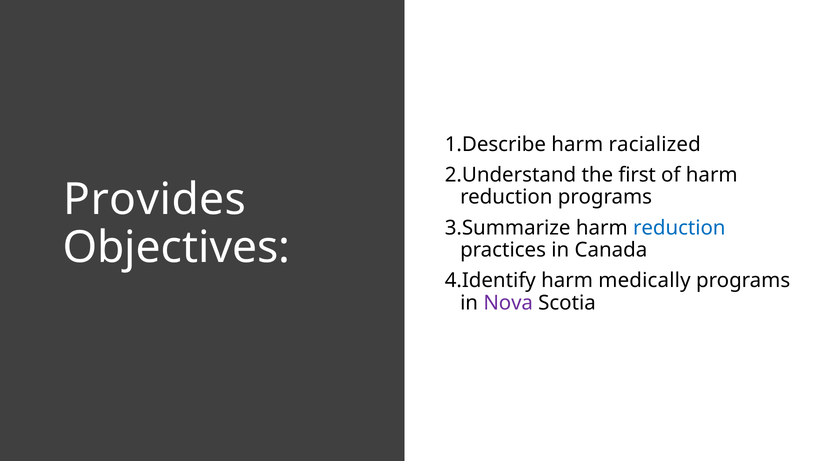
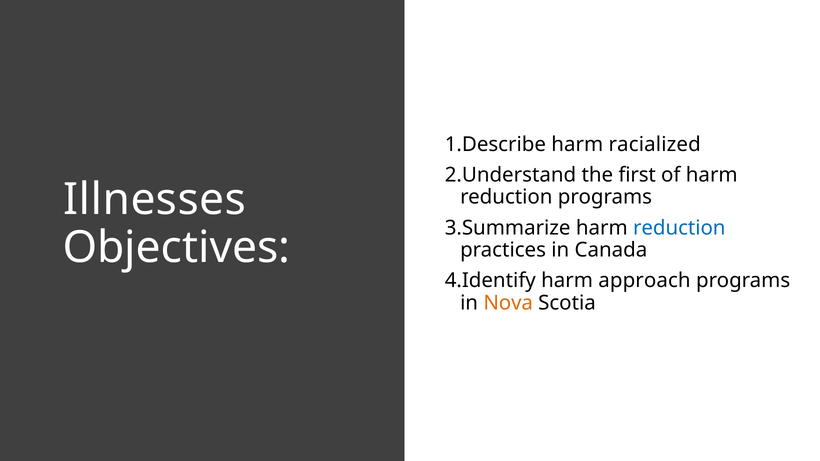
Provides: Provides -> Illnesses (155, 200)
medically: medically -> approach (644, 281)
Nova colour: purple -> orange (508, 303)
